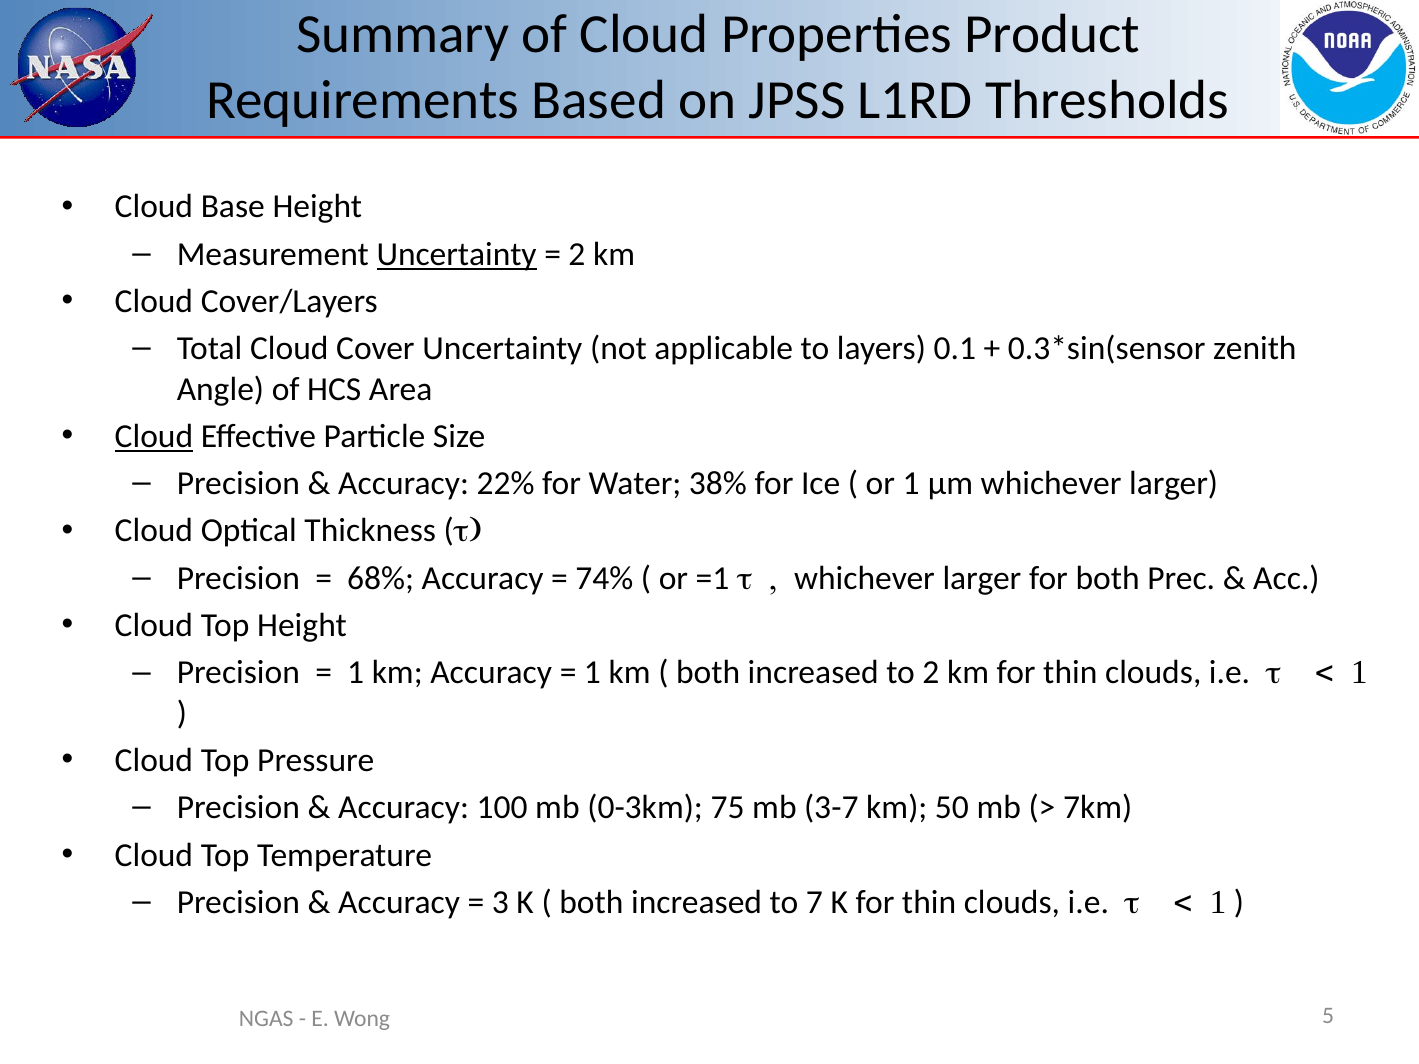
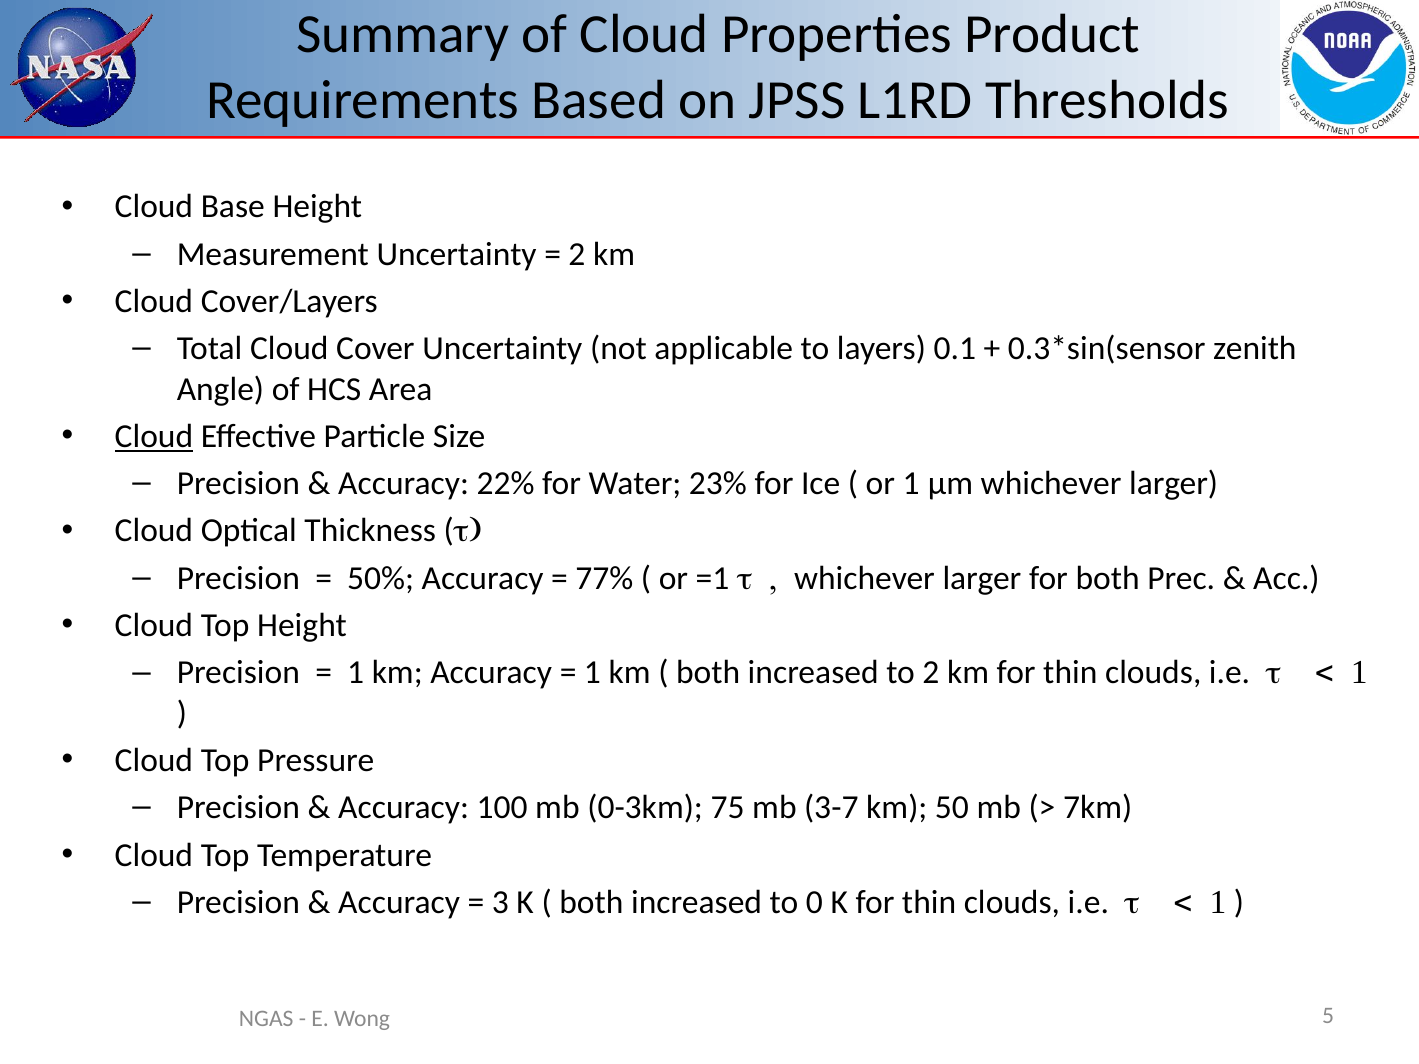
Uncertainty underline: present -> none (457, 254)
38%: 38% -> 23% (718, 484)
68%: 68% -> 50% (381, 578)
74%: 74% -> 77% (604, 578)
7: 7 -> 0 (814, 903)
